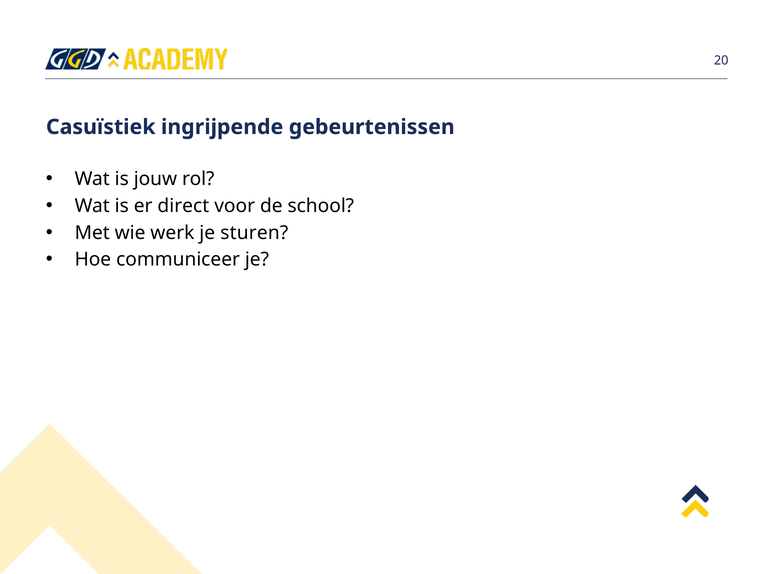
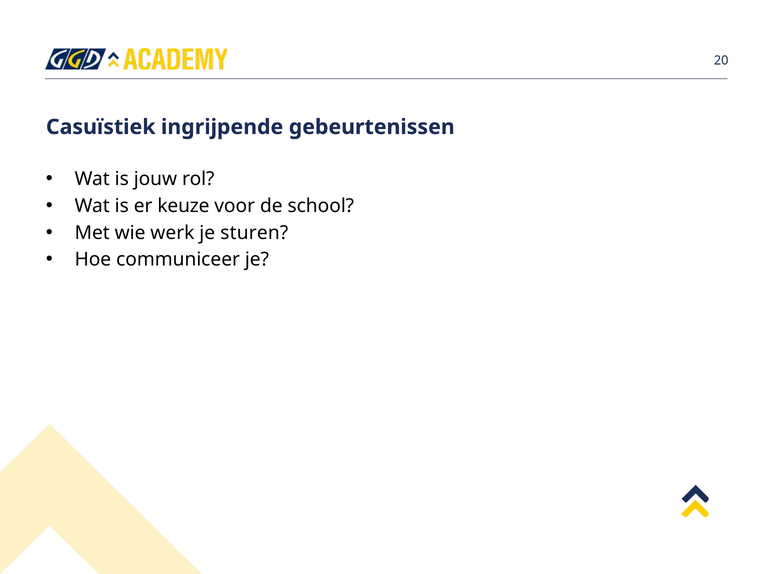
direct: direct -> keuze (183, 206)
